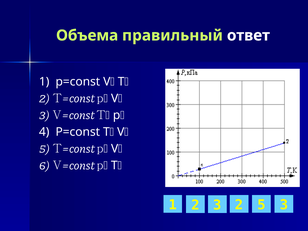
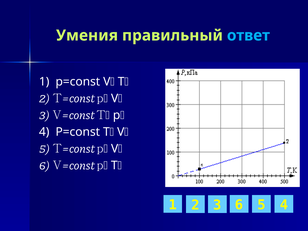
Объема: Объема -> Умения (87, 35)
ответ colour: white -> light blue (248, 35)
1 2: 2 -> 6 (239, 205)
2 3: 3 -> 4 (284, 205)
